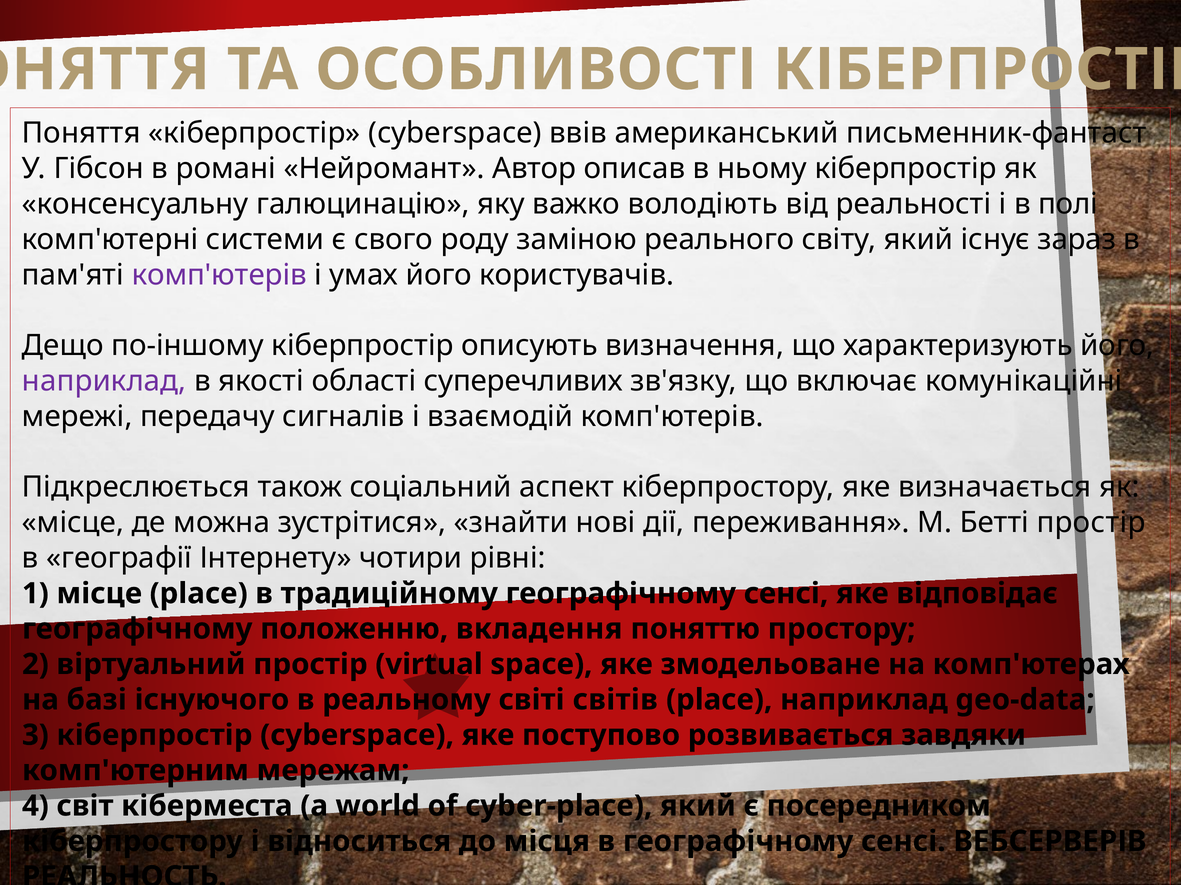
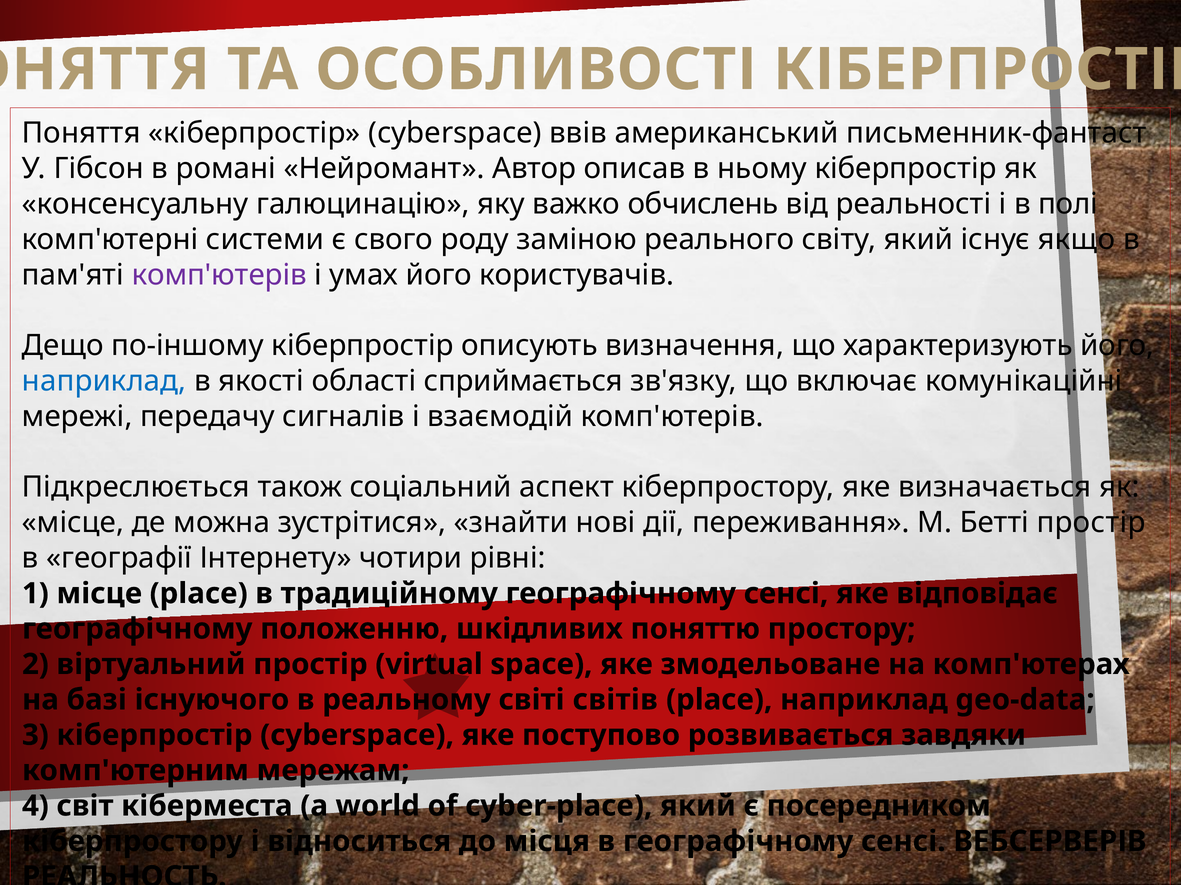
володіють: володіють -> обчислень (703, 204)
зараз: зараз -> якщо (1076, 240)
наприклад colour: purple -> blue (104, 381)
суперечливих: суперечливих -> сприймається (523, 381)
вкладення: вкладення -> шкідливих (539, 629)
